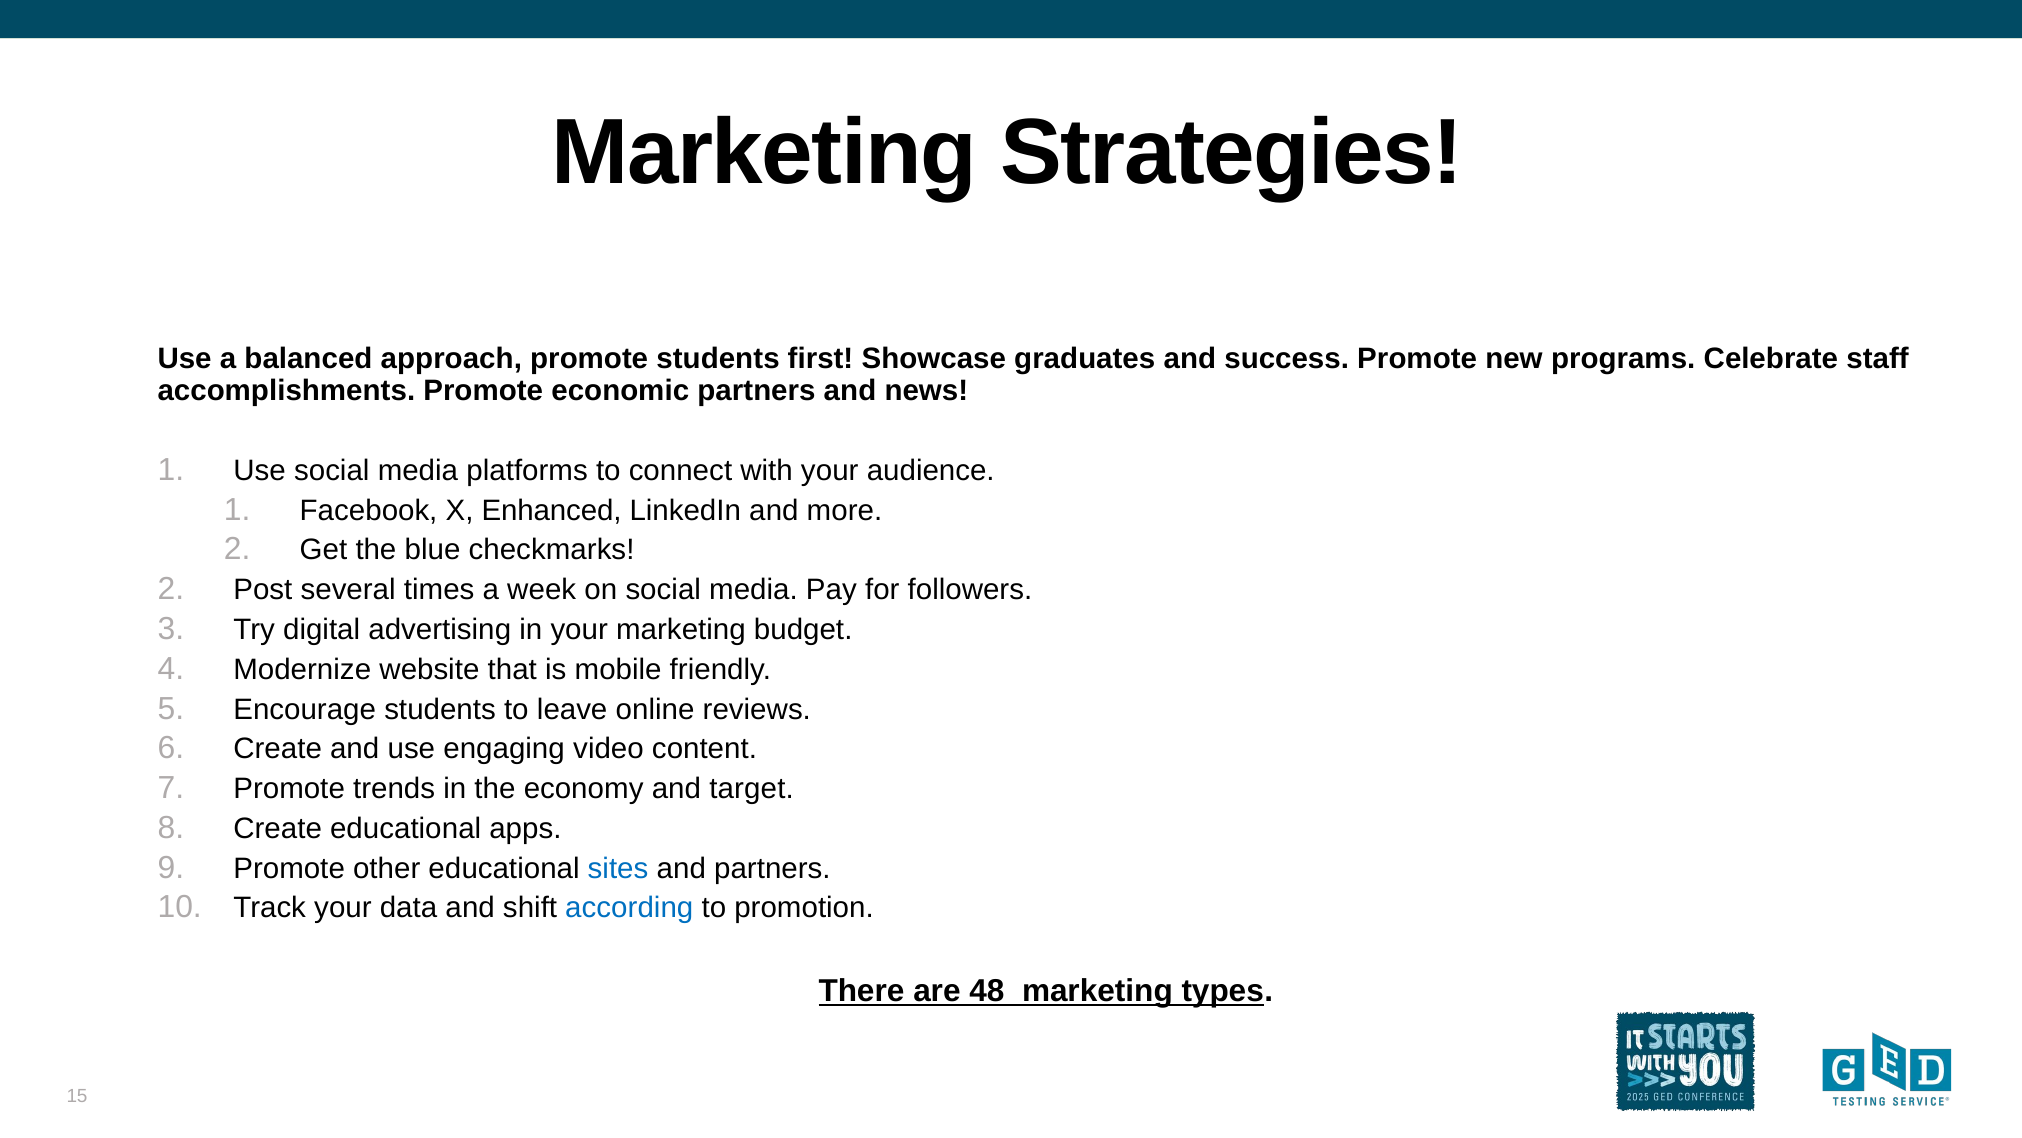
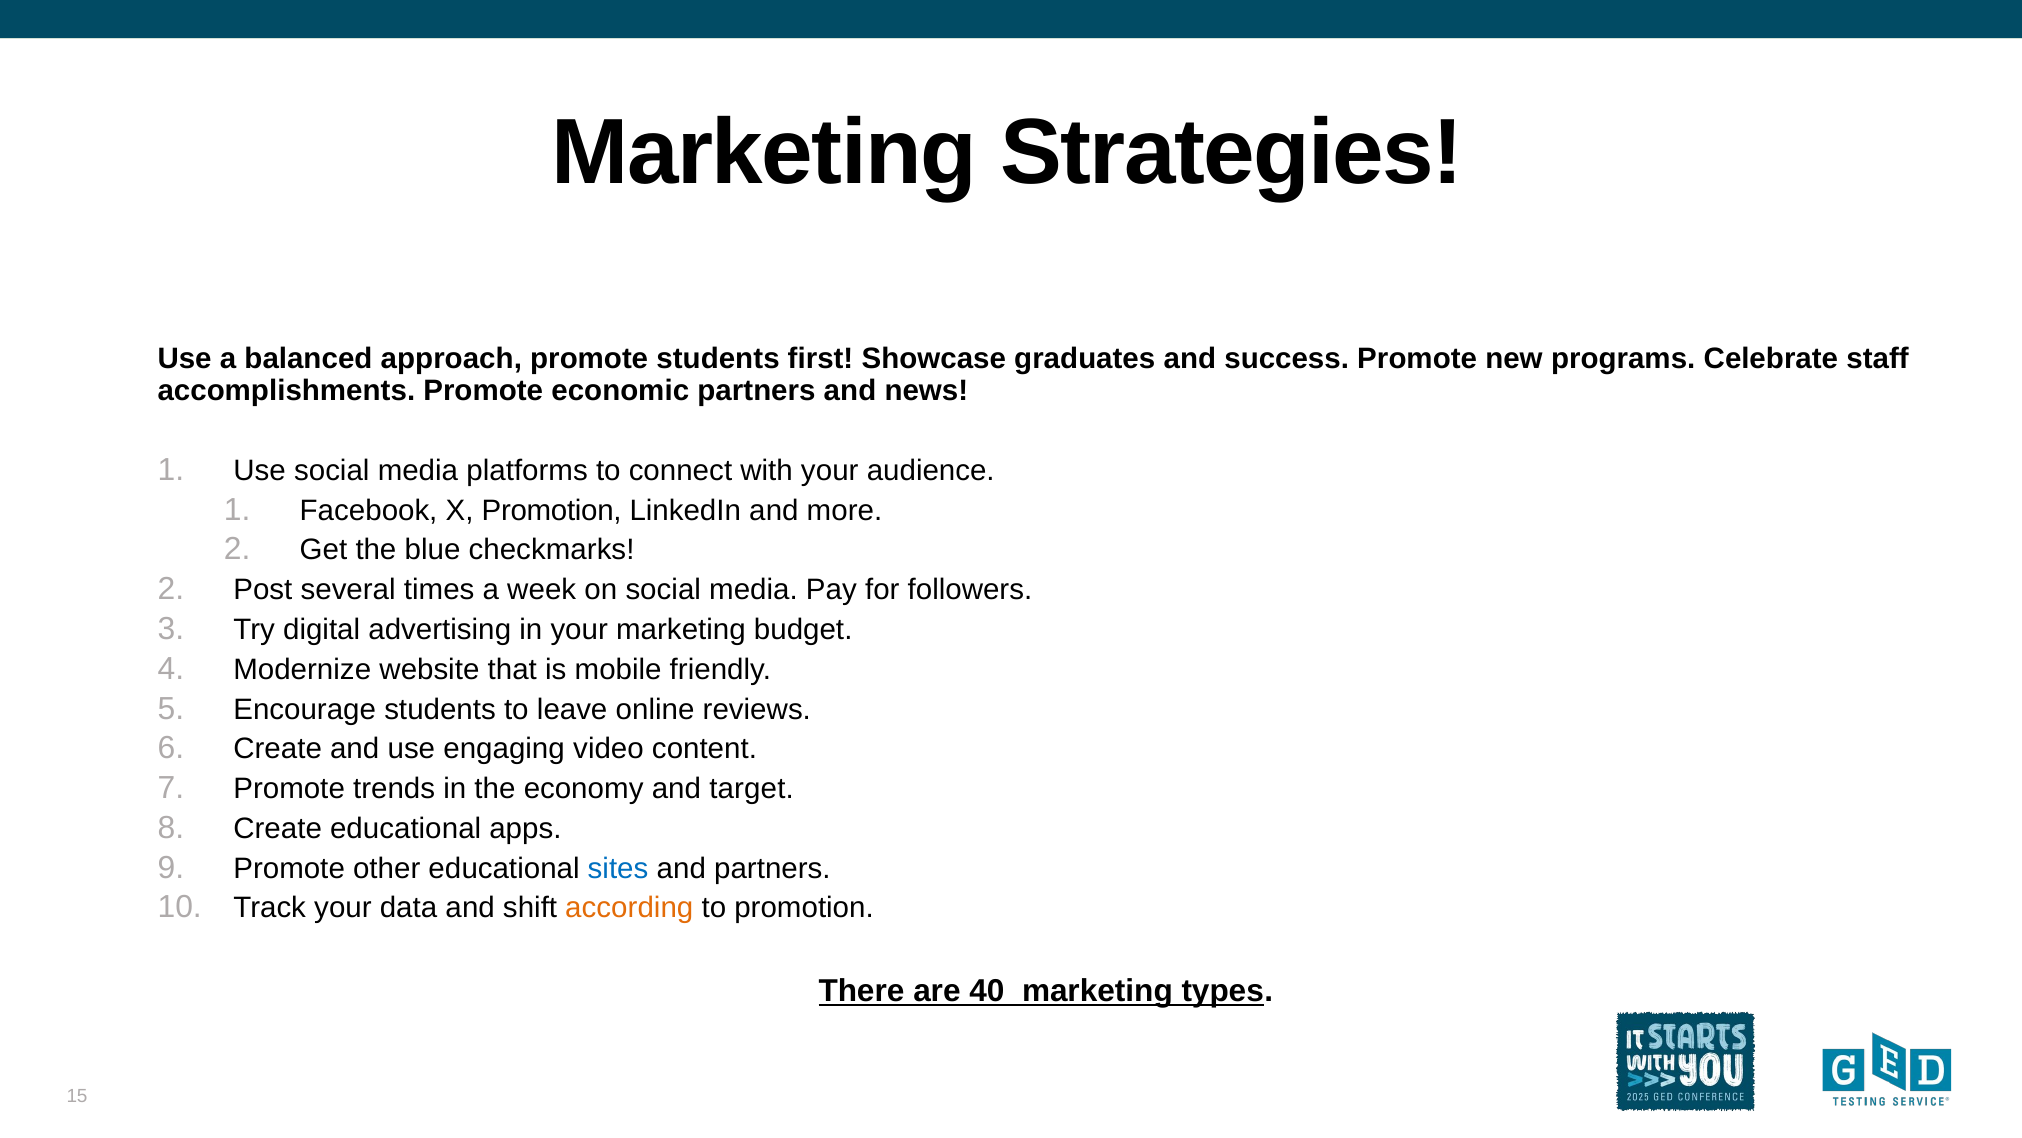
X Enhanced: Enhanced -> Promotion (552, 510)
according colour: blue -> orange (629, 908)
48: 48 -> 40 (987, 991)
